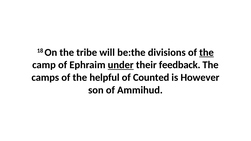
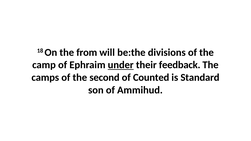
tribe: tribe -> from (87, 52)
the underline: present -> none (207, 52)
helpful: helpful -> second (104, 78)
However: However -> Standard (200, 78)
